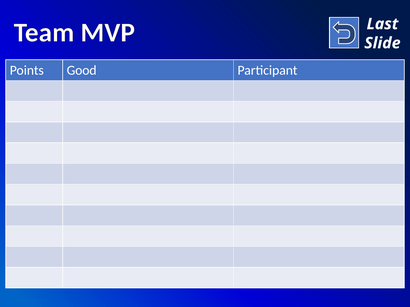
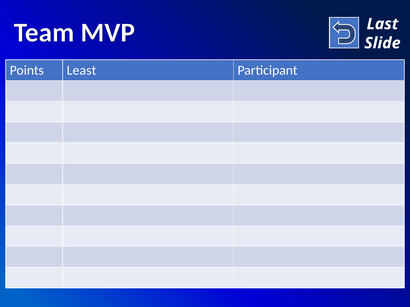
Good: Good -> Least (82, 70)
